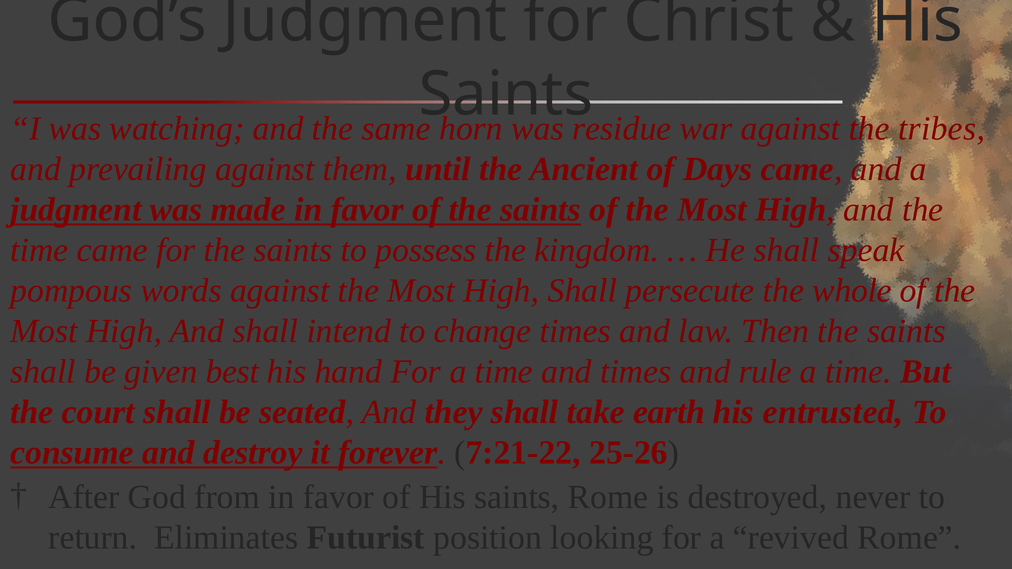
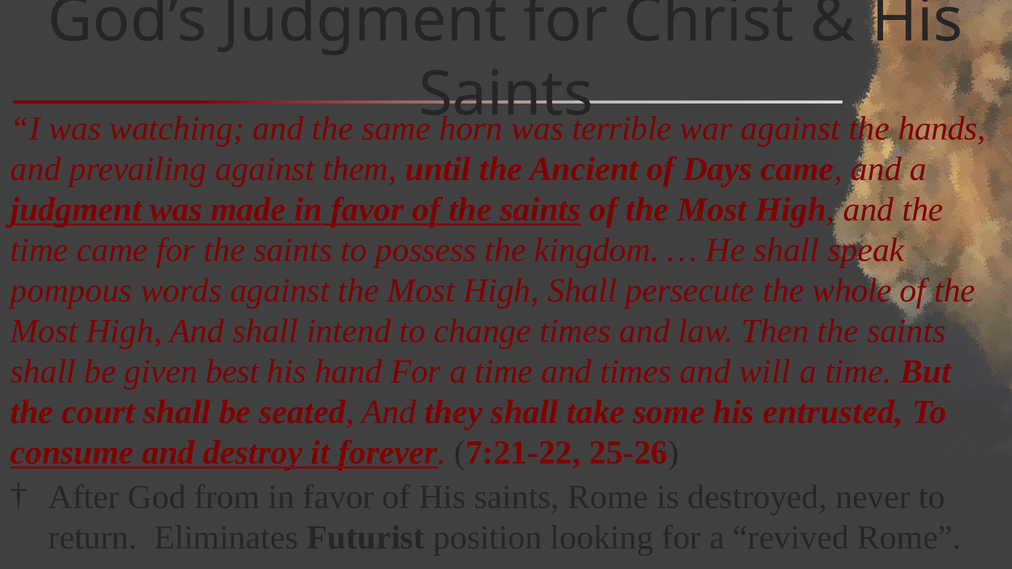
residue: residue -> terrible (622, 129)
tribes: tribes -> hands (942, 129)
rule: rule -> will (765, 372)
earth: earth -> some (669, 412)
